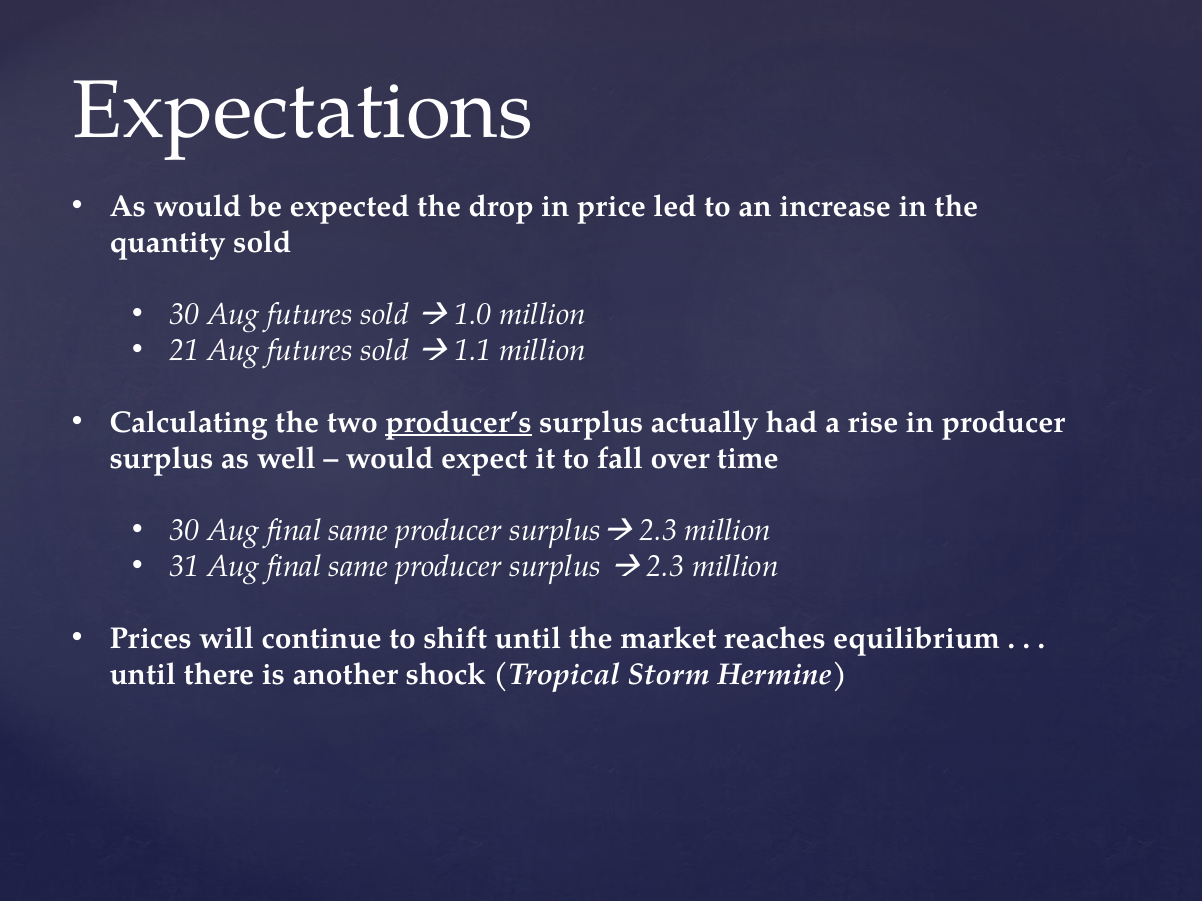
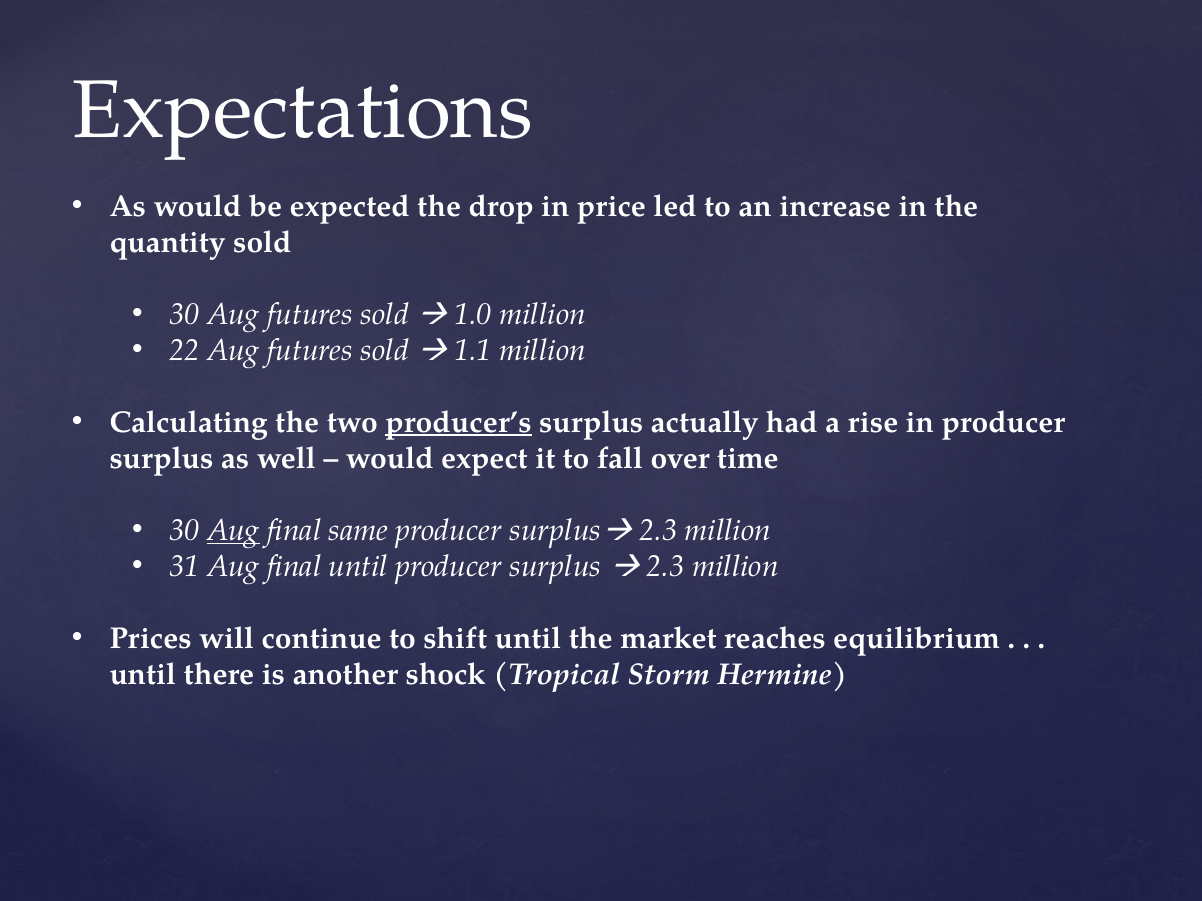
21: 21 -> 22 (185, 351)
Aug underline: none -> present (234, 531)
31 Aug final same: same -> until (359, 567)
